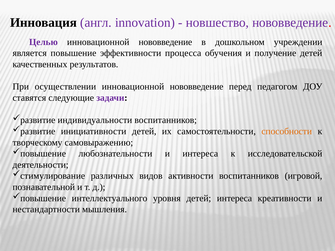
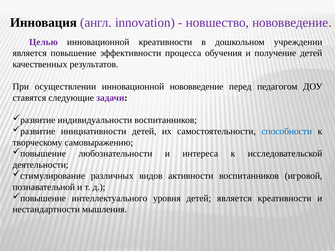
Целью инновационной нововведение: нововведение -> креативности (165, 42)
способности colour: orange -> blue (287, 131)
детей интереса: интереса -> является (234, 198)
